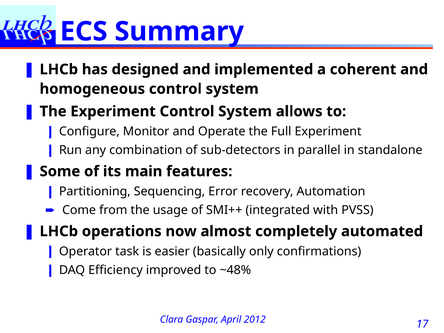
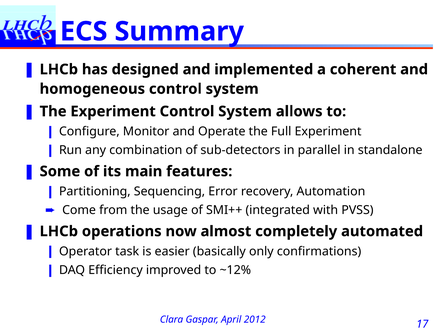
~48%: ~48% -> ~12% (235, 270)
